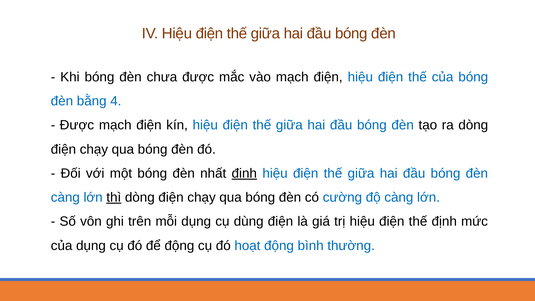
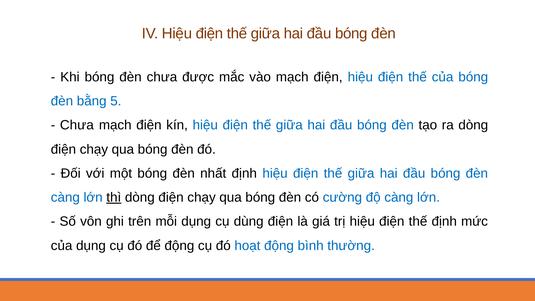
4: 4 -> 5 (116, 101)
Được: Được -> Chưa (77, 125)
định underline: present -> none (244, 173)
